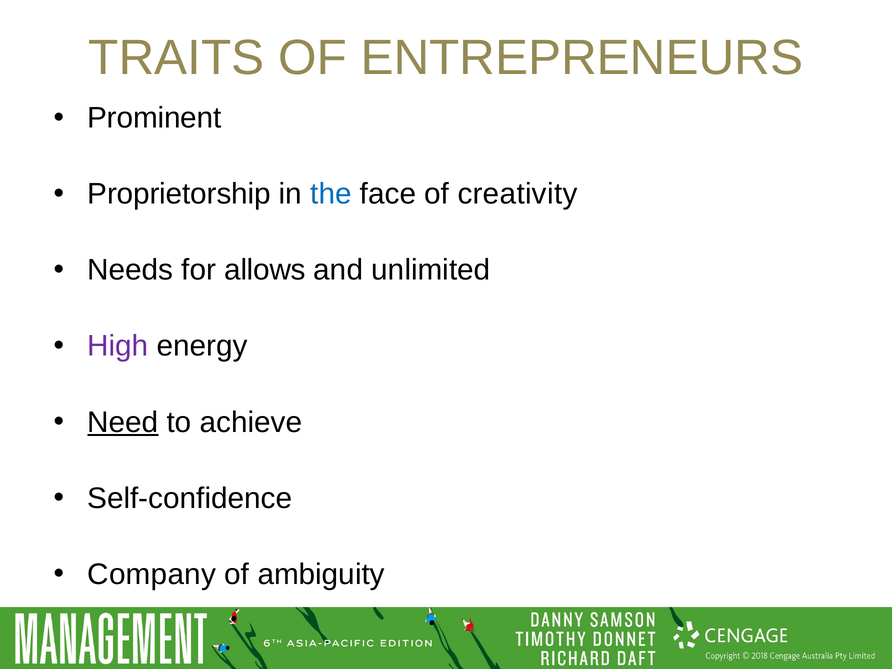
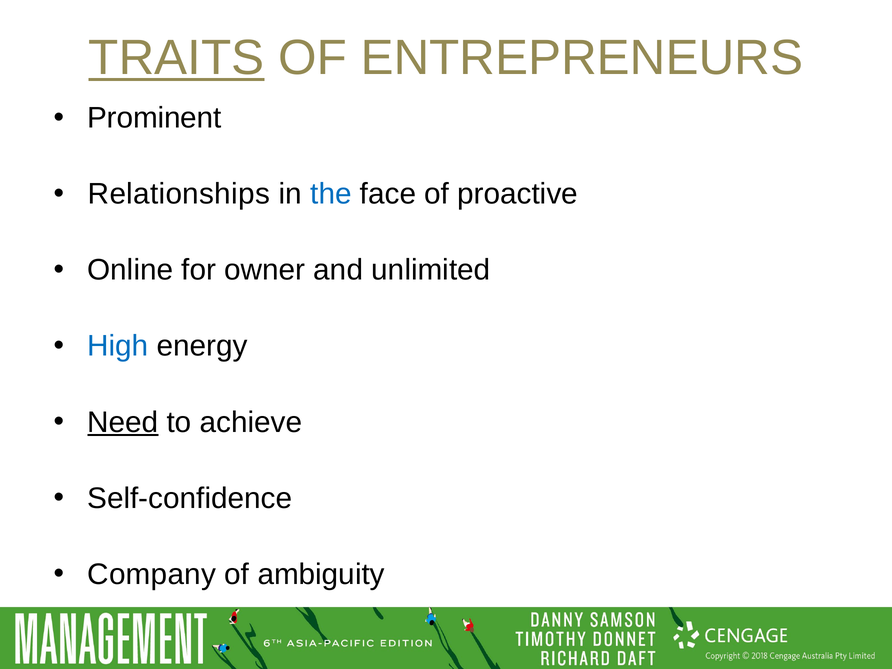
TRAITS underline: none -> present (176, 58)
Proprietorship: Proprietorship -> Relationships (179, 194)
creativity: creativity -> proactive (518, 194)
Needs: Needs -> Online (130, 270)
allows: allows -> owner (265, 270)
High colour: purple -> blue (118, 346)
